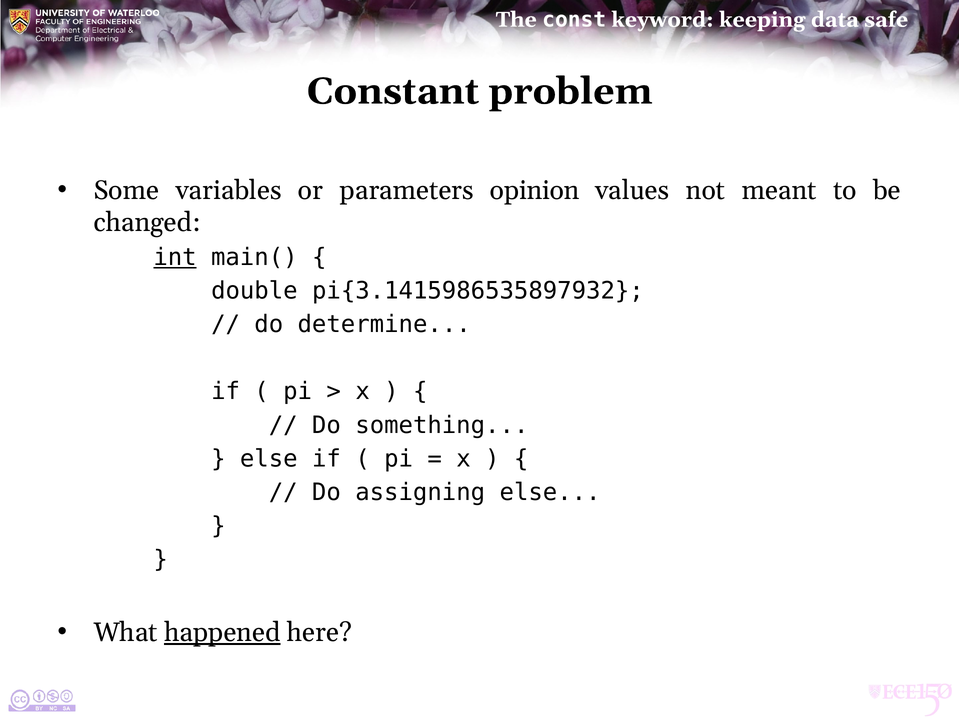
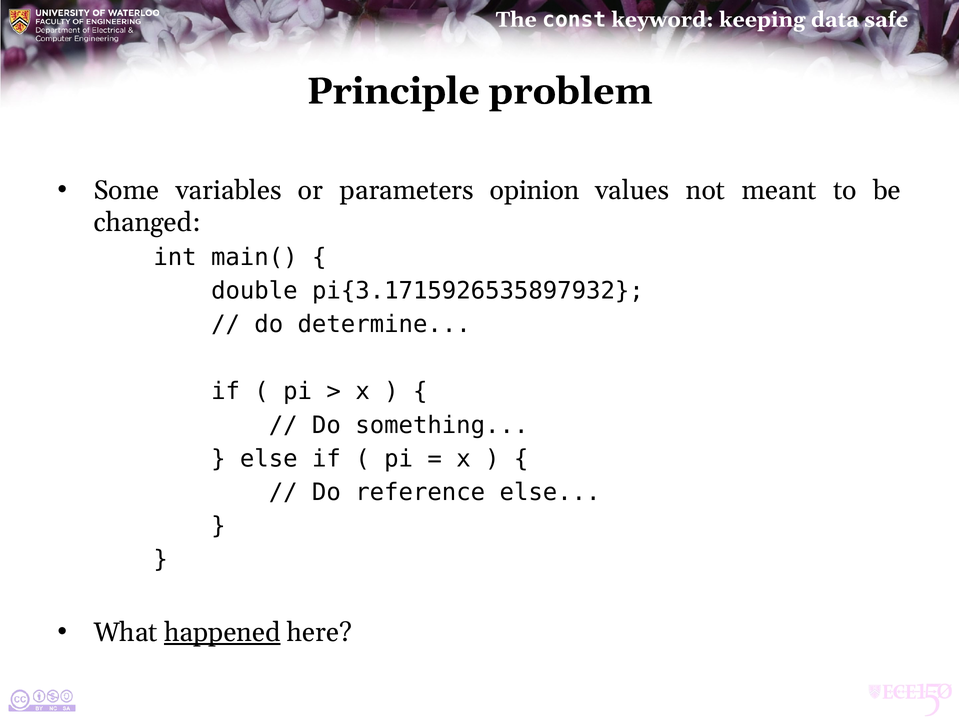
Constant: Constant -> Principle (393, 91)
int underline: present -> none (175, 257)
pi{3.1415986535897932: pi{3.1415986535897932 -> pi{3.1715926535897932 (478, 291)
assigning: assigning -> reference (420, 492)
